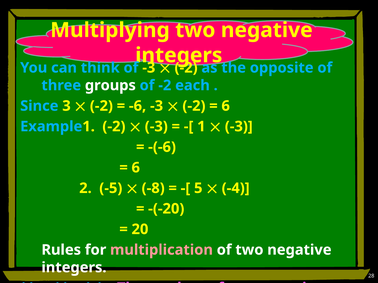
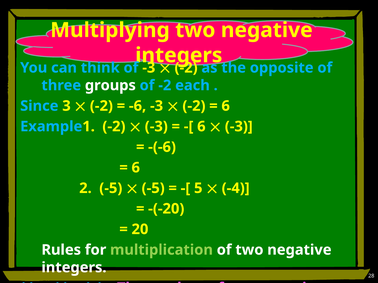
1: 1 -> 6 (201, 127)
-8: -8 -> -5 (153, 188)
multiplication colour: pink -> light green (161, 250)
